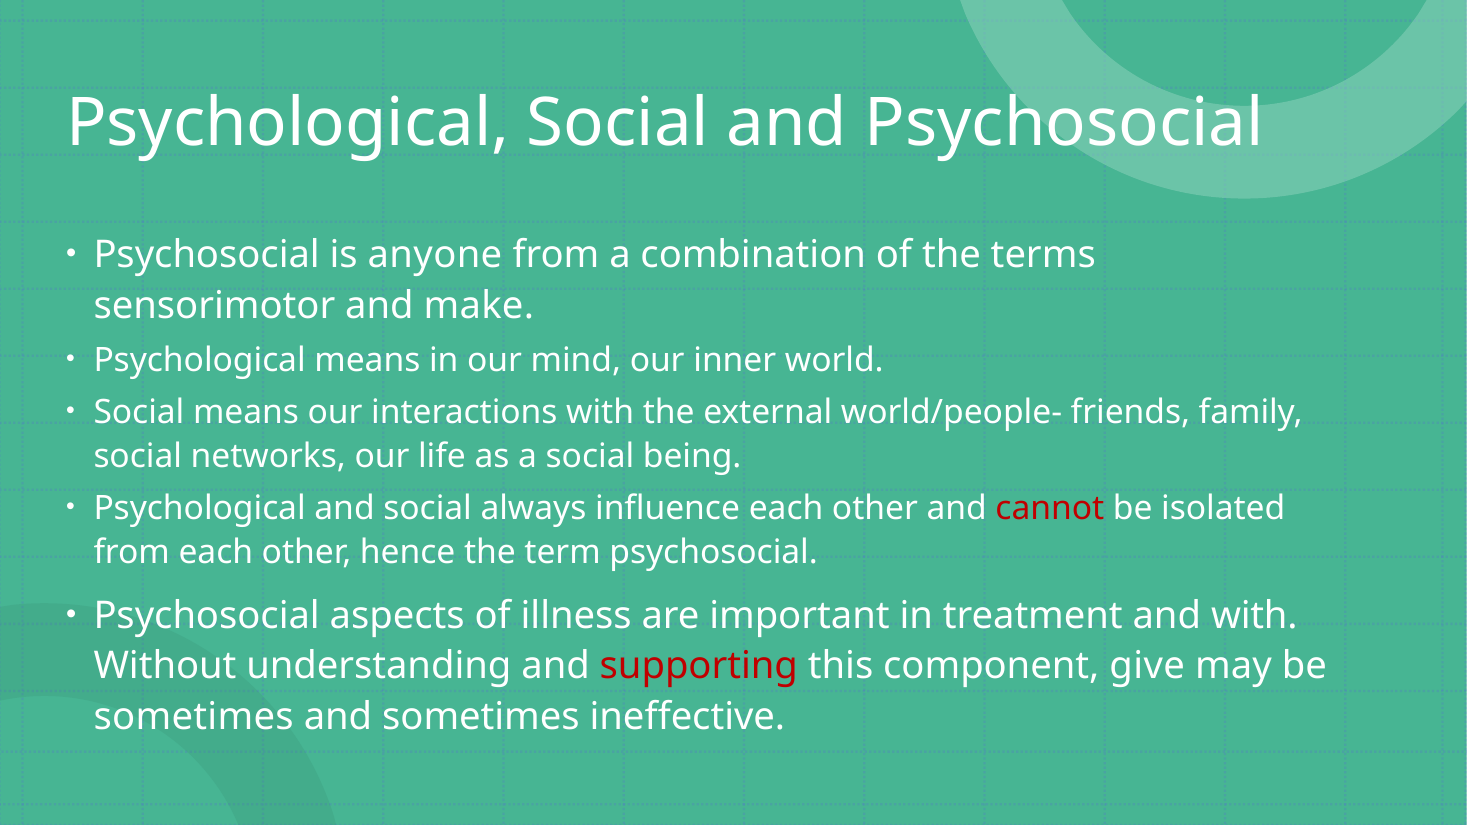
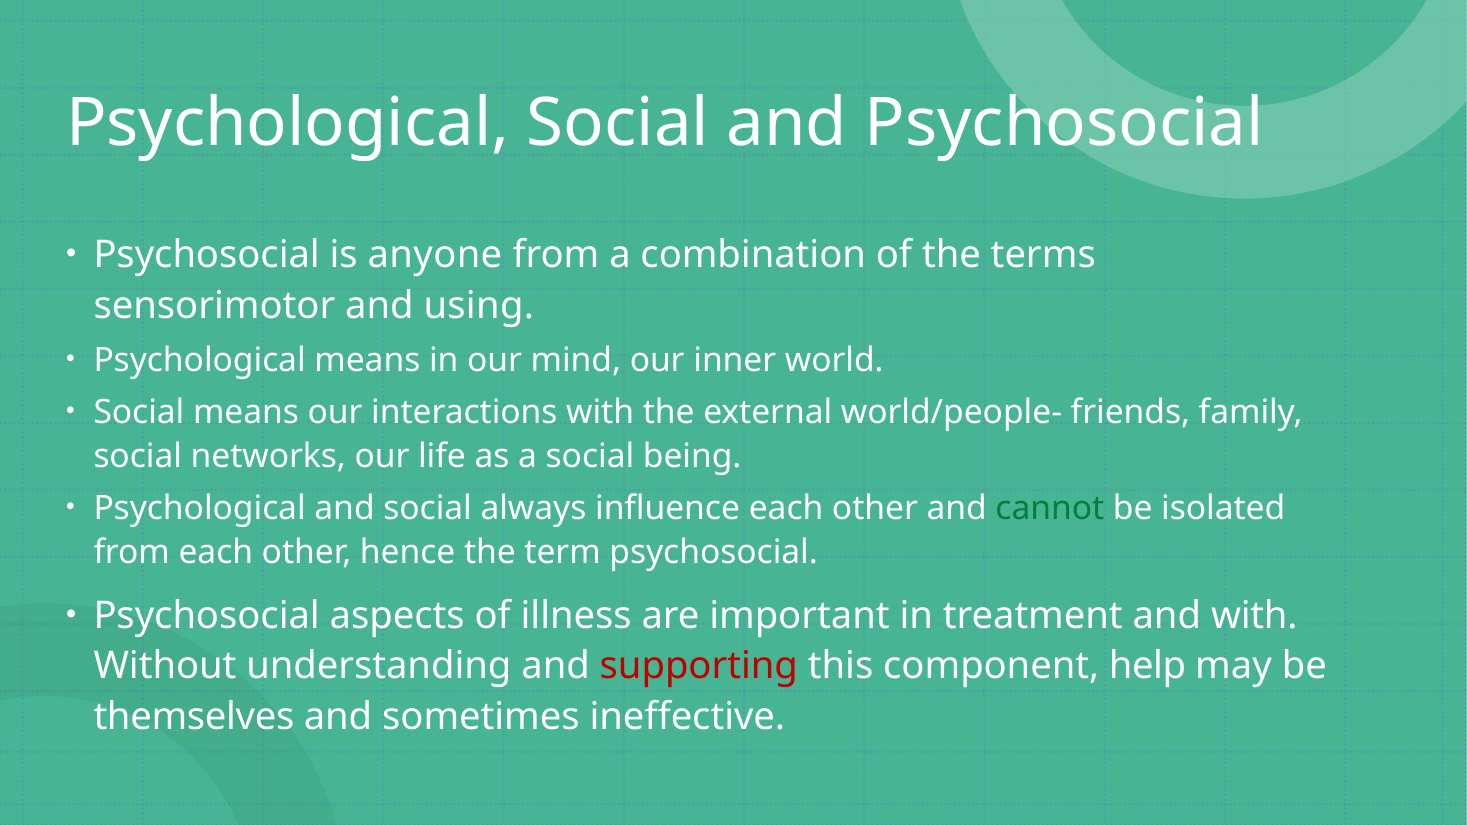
make: make -> using (479, 306)
cannot colour: red -> green (1050, 508)
give: give -> help (1148, 666)
sometimes: sometimes -> themselves (194, 717)
